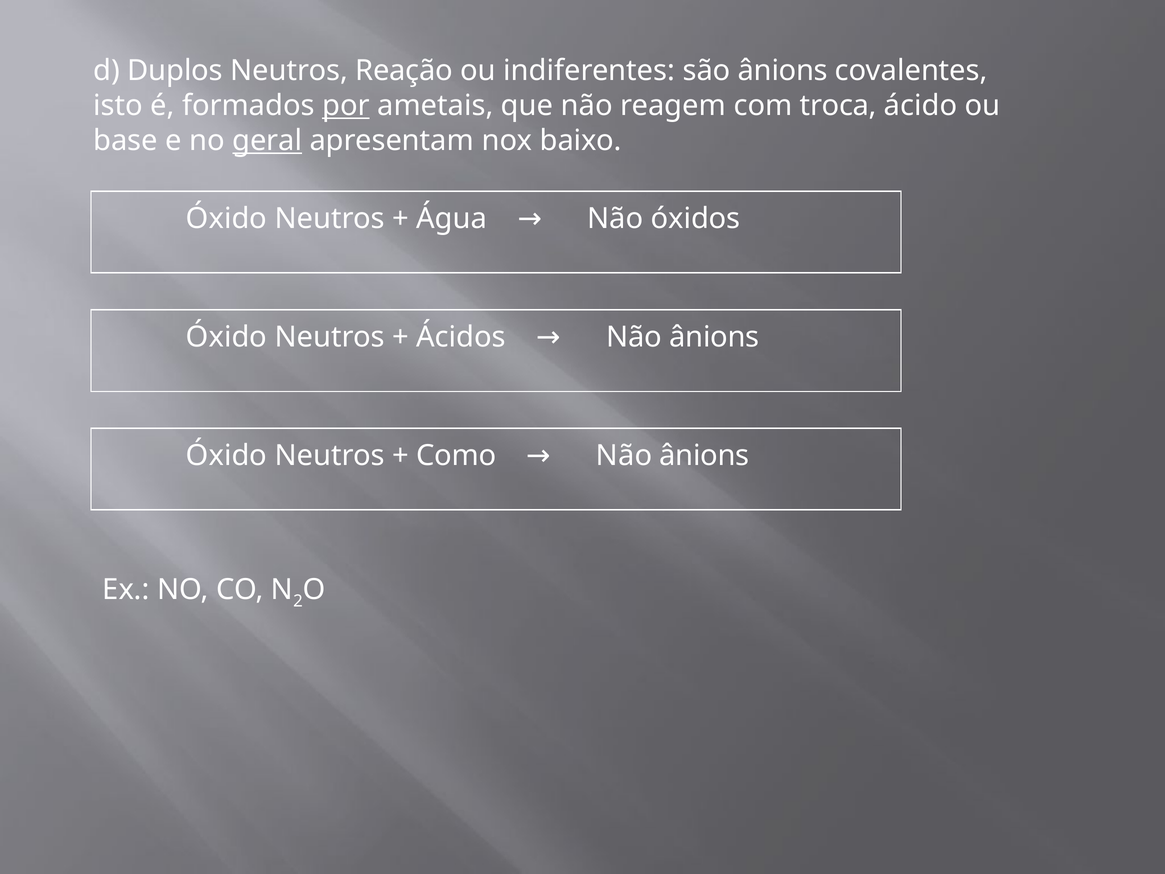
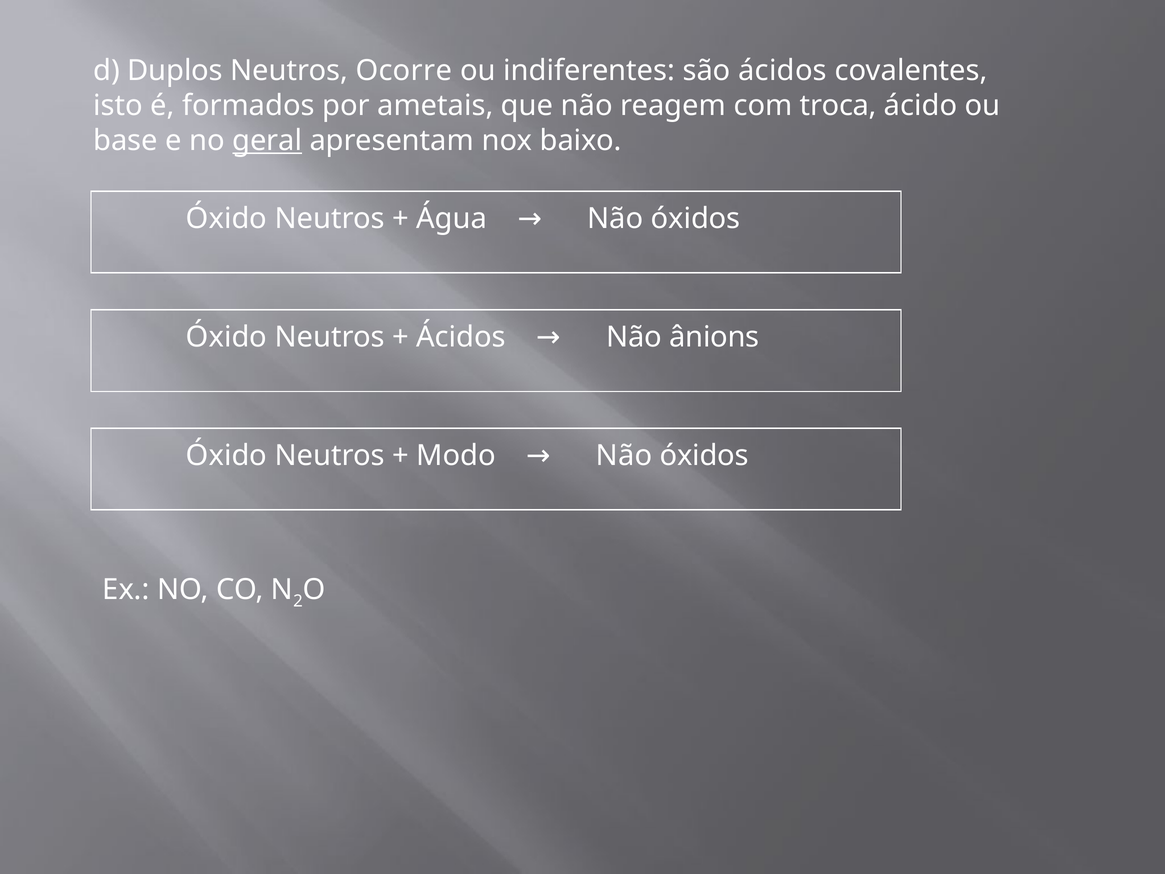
Reação: Reação -> Ocorre (404, 71)
são ânions: ânions -> ácidos (783, 71)
por underline: present -> none (346, 106)
Como: Como -> Modo (456, 455)
ânions: ânions -> óxidos (704, 455)
